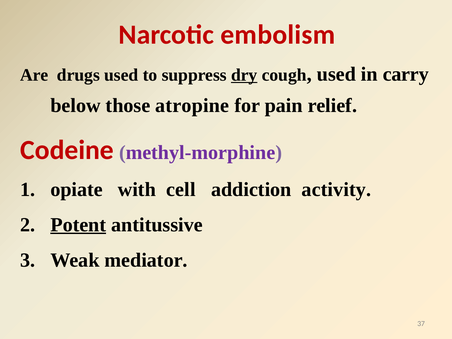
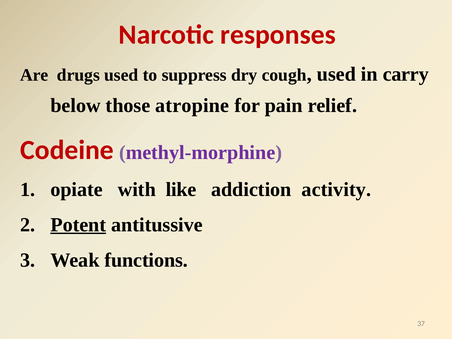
embolism: embolism -> responses (278, 35)
dry underline: present -> none (244, 75)
cell: cell -> like (181, 189)
mediator: mediator -> functions (146, 260)
